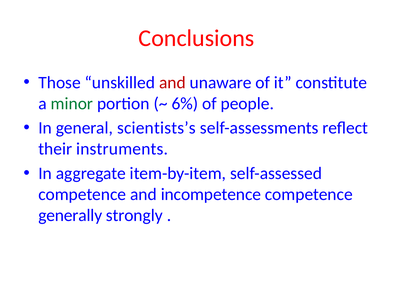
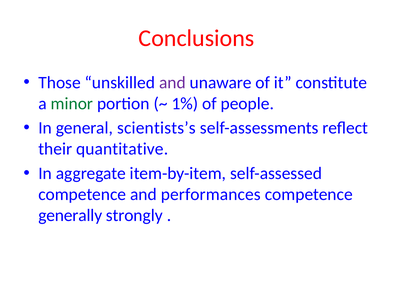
and colour: red -> purple (172, 82)
6%: 6% -> 1% (185, 103)
instruments: instruments -> quantitative (122, 149)
incompetence: incompetence -> performances (211, 194)
